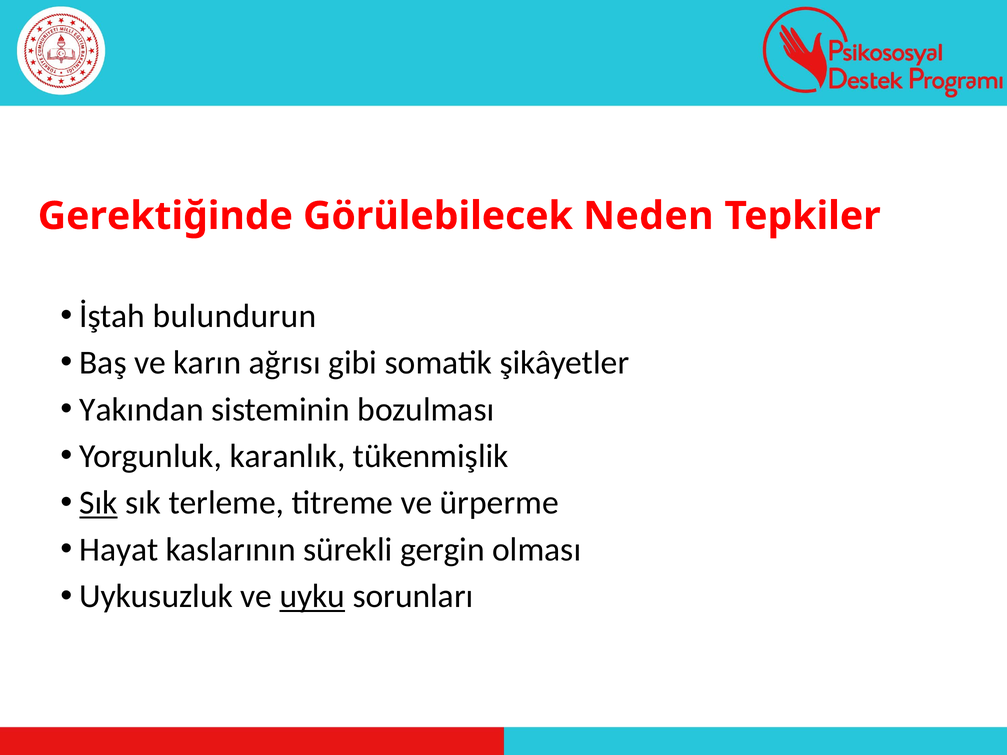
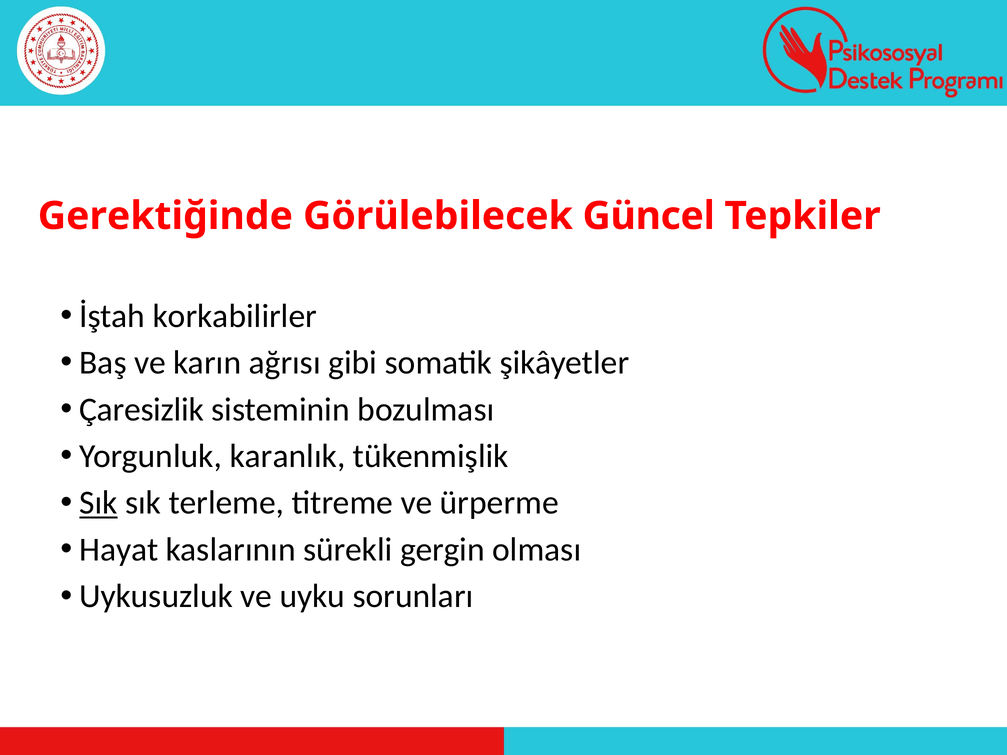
Neden: Neden -> Güncel (649, 216)
bulundurun: bulundurun -> korkabilirler (235, 316)
Yakından: Yakından -> Çaresizlik (142, 410)
uyku underline: present -> none (312, 597)
